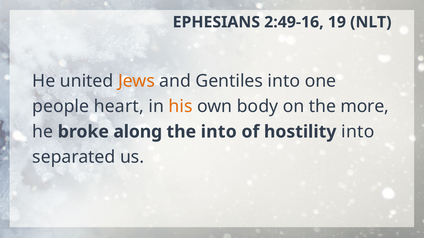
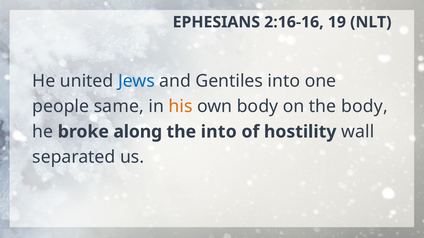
2:49-16: 2:49-16 -> 2:16-16 (294, 22)
Jews colour: orange -> blue (136, 81)
heart: heart -> same (119, 107)
the more: more -> body (364, 107)
hostility into: into -> wall (358, 132)
